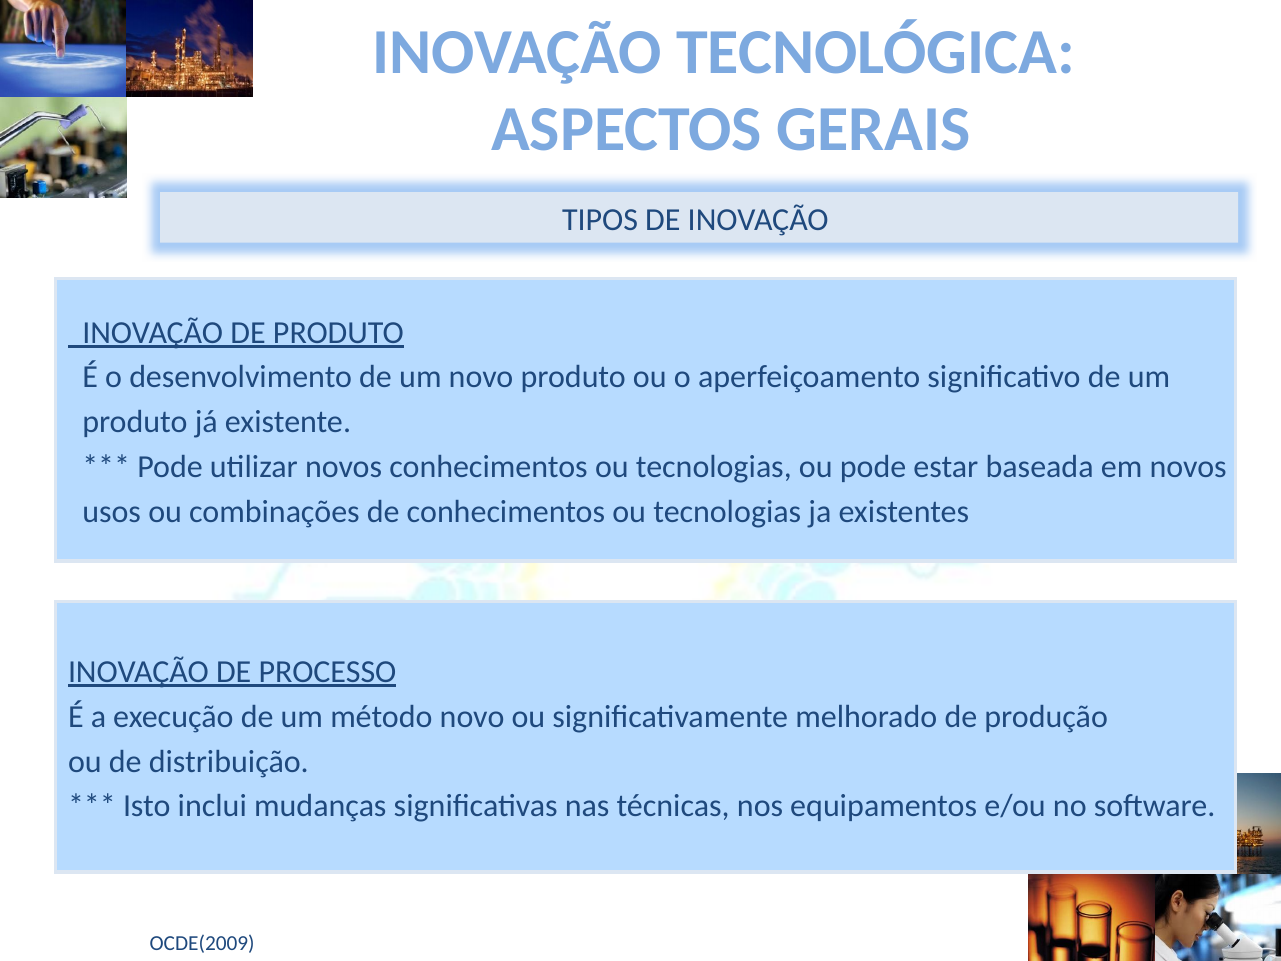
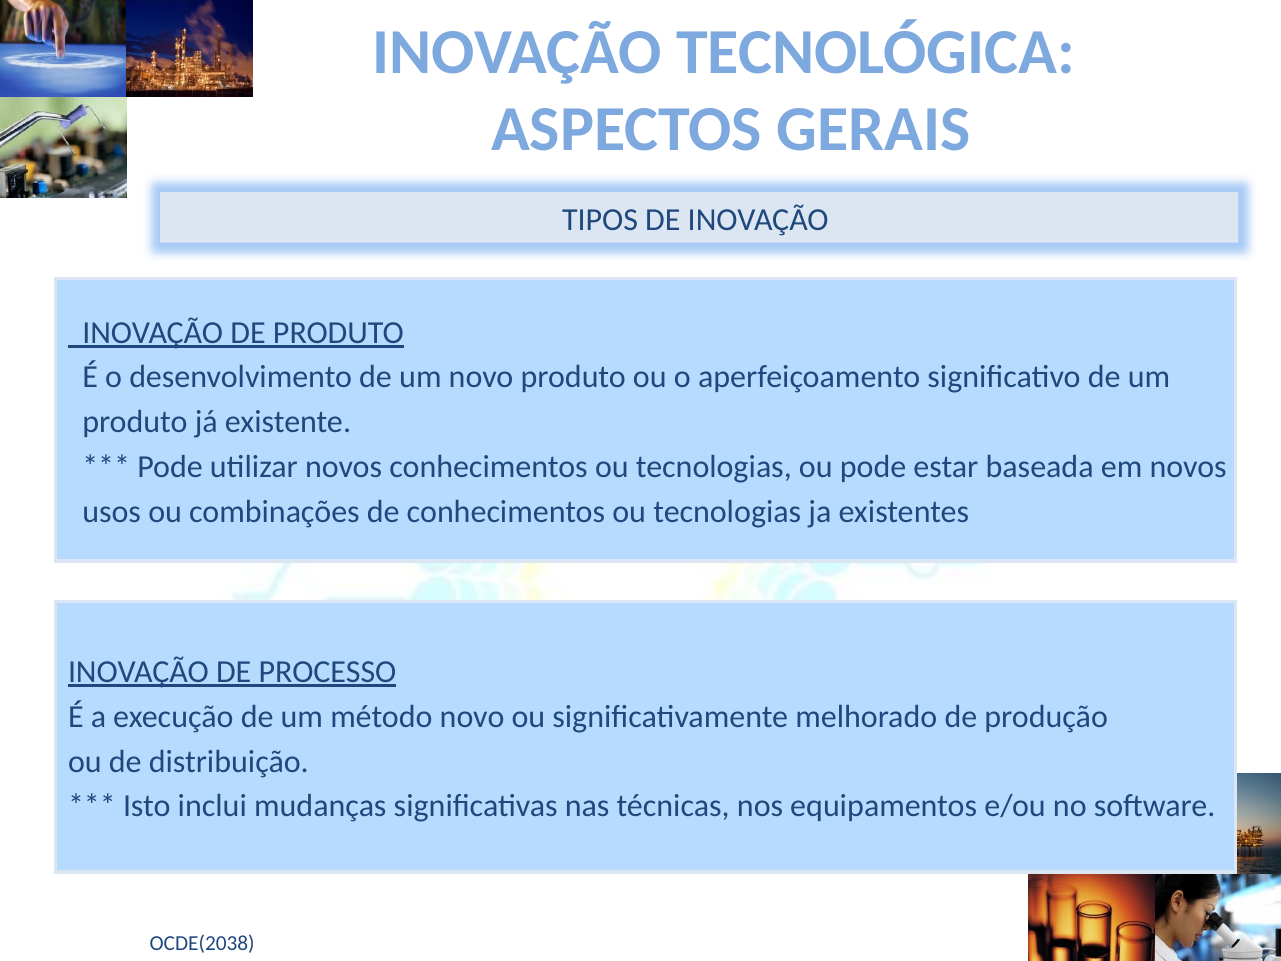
OCDE(2009: OCDE(2009 -> OCDE(2038 (202, 943)
